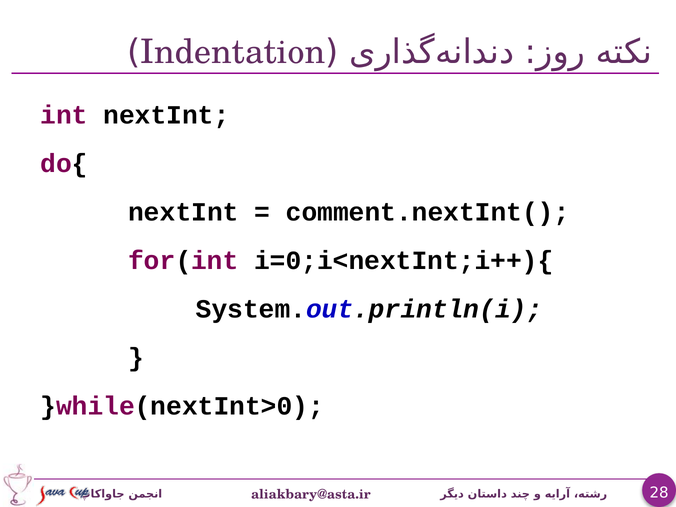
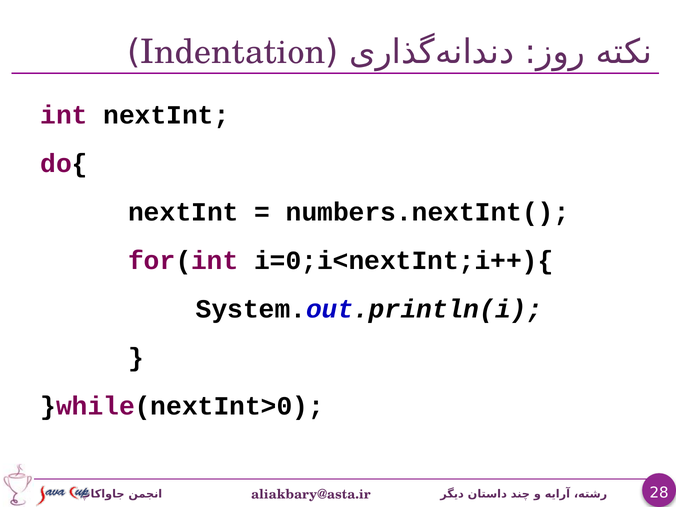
comment.nextInt(: comment.nextInt( -> numbers.nextInt( (428, 212)
